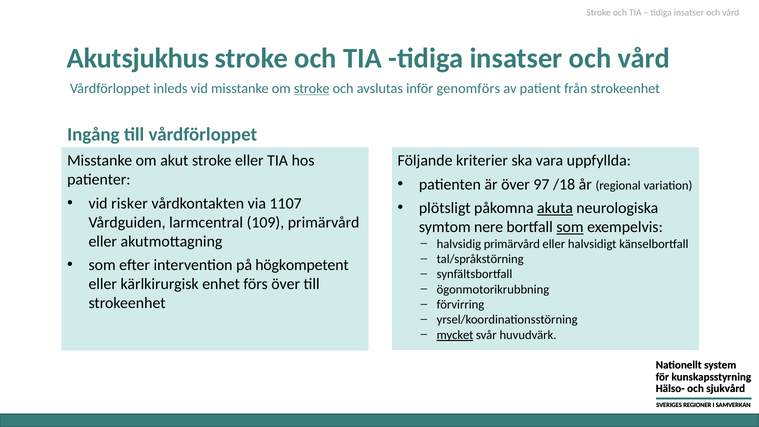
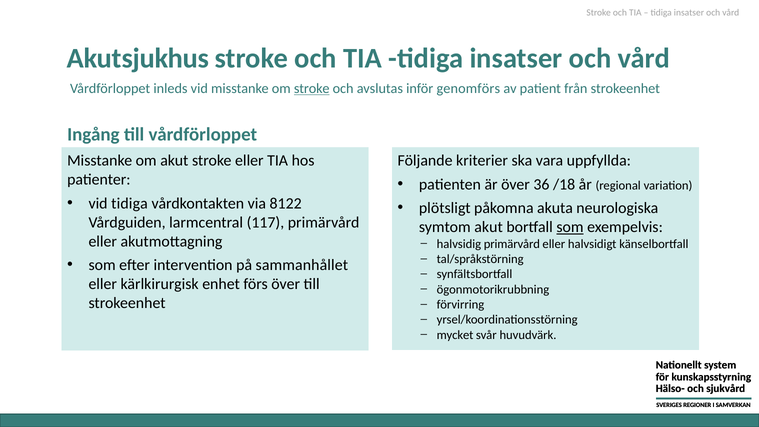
97: 97 -> 36 (541, 184)
vid risker: risker -> tidiga (130, 203)
1107: 1107 -> 8122 (286, 203)
akuta underline: present -> none (555, 208)
109: 109 -> 117 (265, 222)
symtom nere: nere -> akut (489, 227)
högkompetent: högkompetent -> sammanhållet (302, 265)
mycket underline: present -> none (455, 335)
